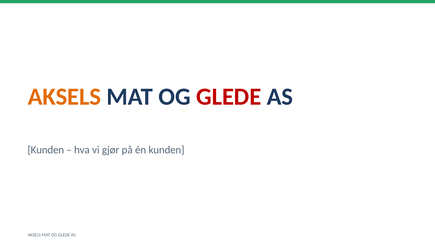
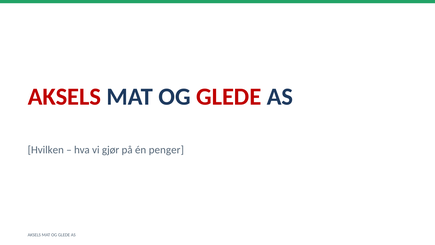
AKSELS colour: orange -> red (64, 96)
Kunden: Kunden -> Hvilken (46, 150)
én kunden: kunden -> penger (166, 150)
